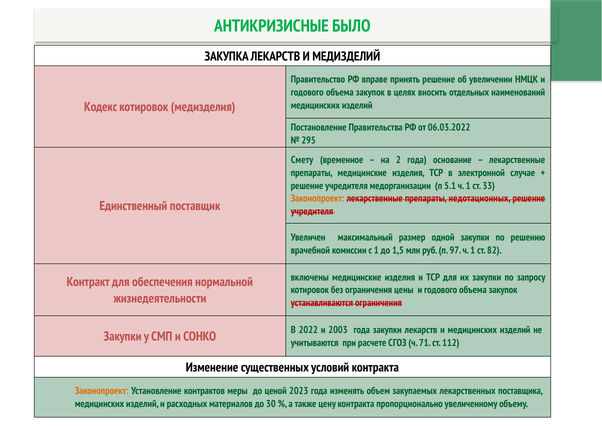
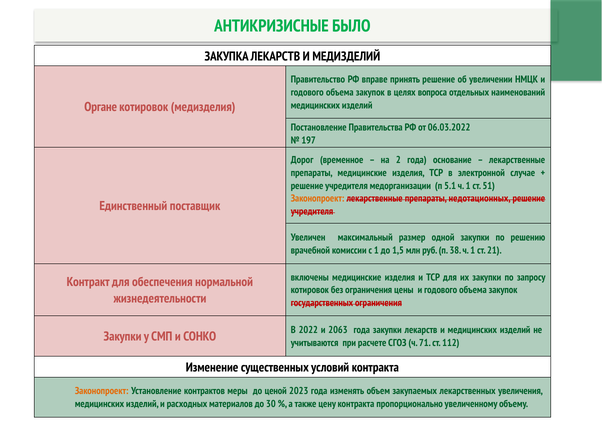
вносить: вносить -> вопроса (432, 92)
Кодекс: Кодекс -> Органе (101, 107)
295: 295 -> 197 (309, 141)
Смету: Смету -> Дорог (302, 160)
33: 33 -> 51 (489, 186)
97: 97 -> 38 (455, 250)
82: 82 -> 21 (494, 250)
устанавливаются: устанавливаются -> государственных (322, 303)
2003: 2003 -> 2063 (338, 330)
поставщика: поставщика -> увеличения (521, 391)
